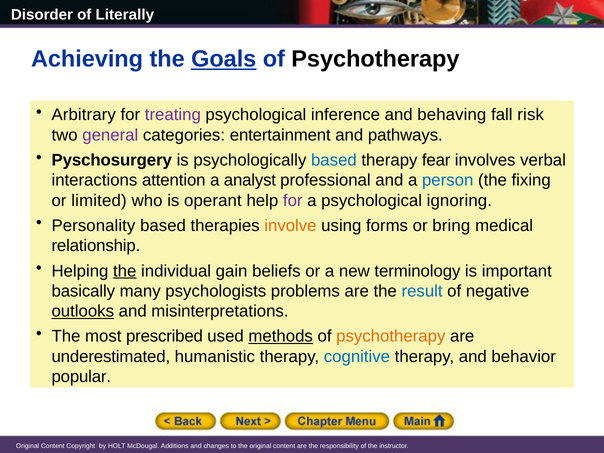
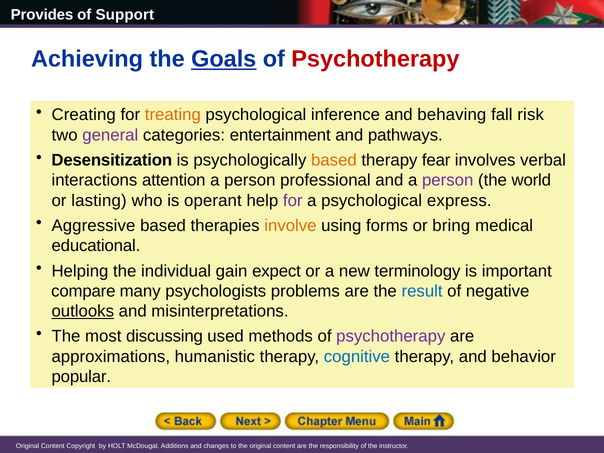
Disorder: Disorder -> Provides (42, 15)
Literally: Literally -> Support (125, 15)
Psychotherapy colour: black -> red (375, 59)
Arbitrary: Arbitrary -> Creating (84, 115)
treating colour: purple -> orange (173, 115)
Pyschosurgery: Pyschosurgery -> Desensitization (112, 160)
based colour: blue -> orange (334, 160)
analyst: analyst -> person (250, 180)
person colour: blue -> purple (448, 180)
fixing: fixing -> world (531, 180)
limited: limited -> lasting (99, 200)
ignoring: ignoring -> express (459, 200)
Personality: Personality -> Aggressive (93, 226)
relationship: relationship -> educational (96, 246)
the underline: present -> none (125, 271)
beliefs: beliefs -> expect (277, 271)
basically: basically -> compare (83, 291)
prescribed: prescribed -> discussing (164, 336)
methods underline: present -> none (281, 336)
psychotherapy colour: orange -> purple (391, 336)
underestimated: underestimated -> approximations (111, 357)
